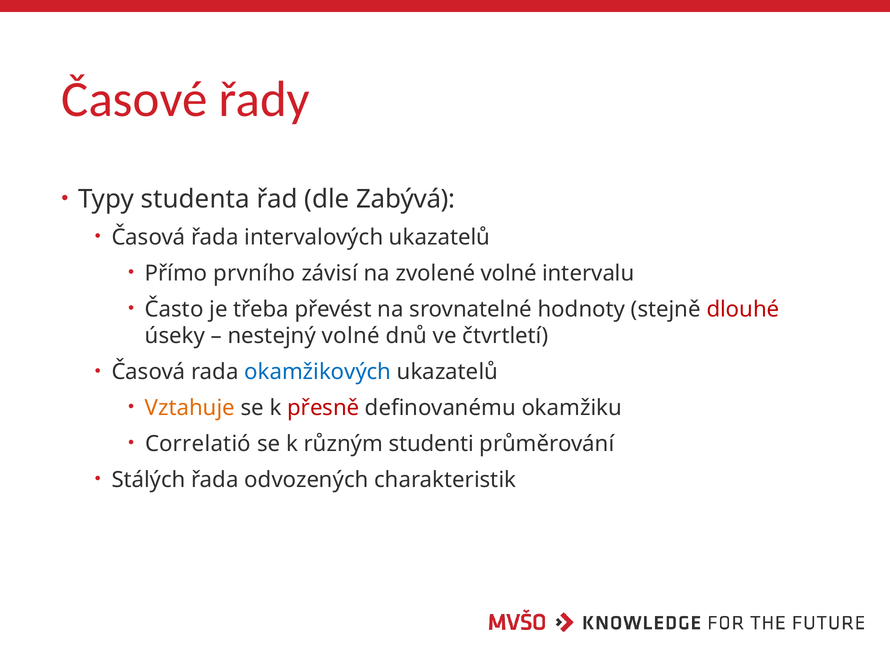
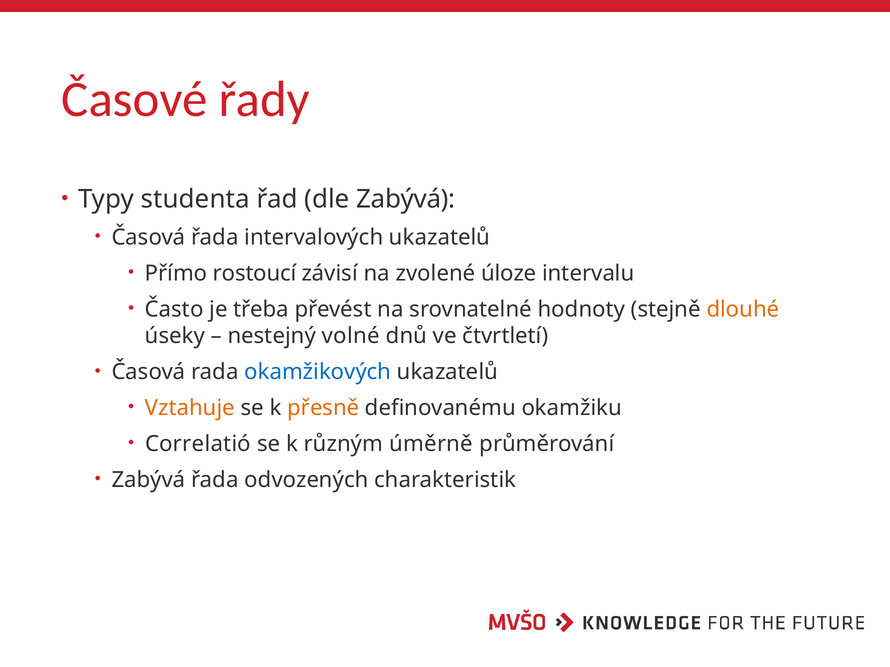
prvního: prvního -> rostoucí (255, 273)
zvolené volné: volné -> úloze (509, 273)
dlouhé colour: red -> orange (743, 309)
přesně colour: red -> orange (323, 408)
studenti: studenti -> úměrně (431, 444)
Stálých: Stálých -> Zabývá (148, 480)
